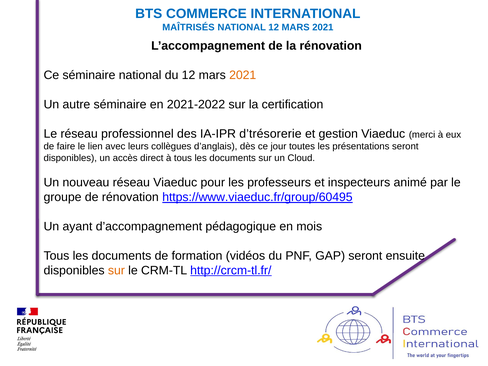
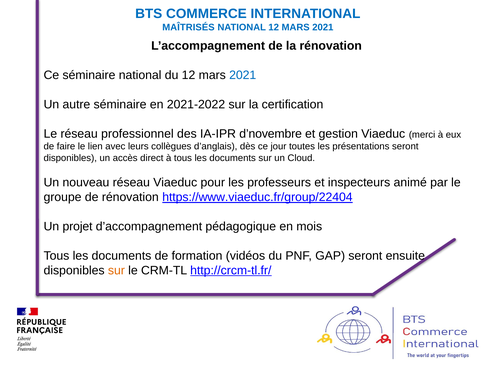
2021 colour: orange -> blue (243, 75)
d’trésorerie: d’trésorerie -> d’novembre (271, 134)
https://www.viaeduc.fr/group/60495: https://www.viaeduc.fr/group/60495 -> https://www.viaeduc.fr/group/22404 (257, 197)
ayant: ayant -> projet (78, 226)
